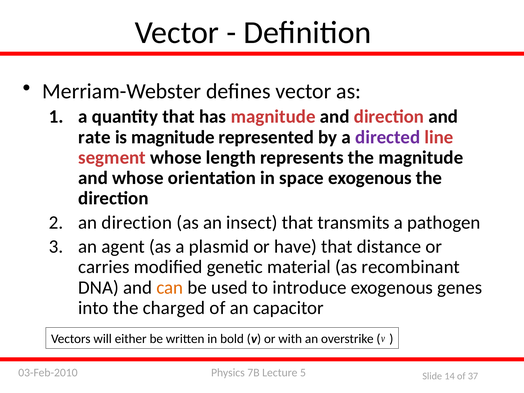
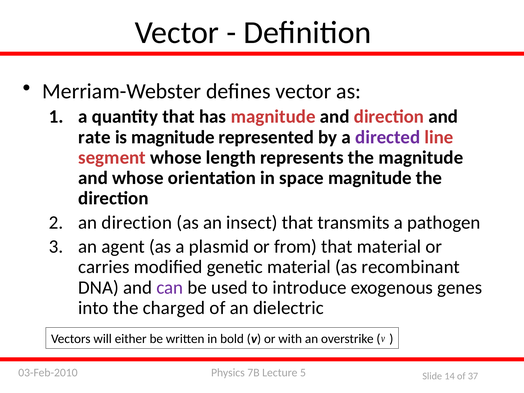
space exogenous: exogenous -> magnitude (370, 178)
have: have -> from (296, 247)
that distance: distance -> material (389, 247)
can colour: orange -> purple (170, 287)
capacitor: capacitor -> dielectric (288, 308)
